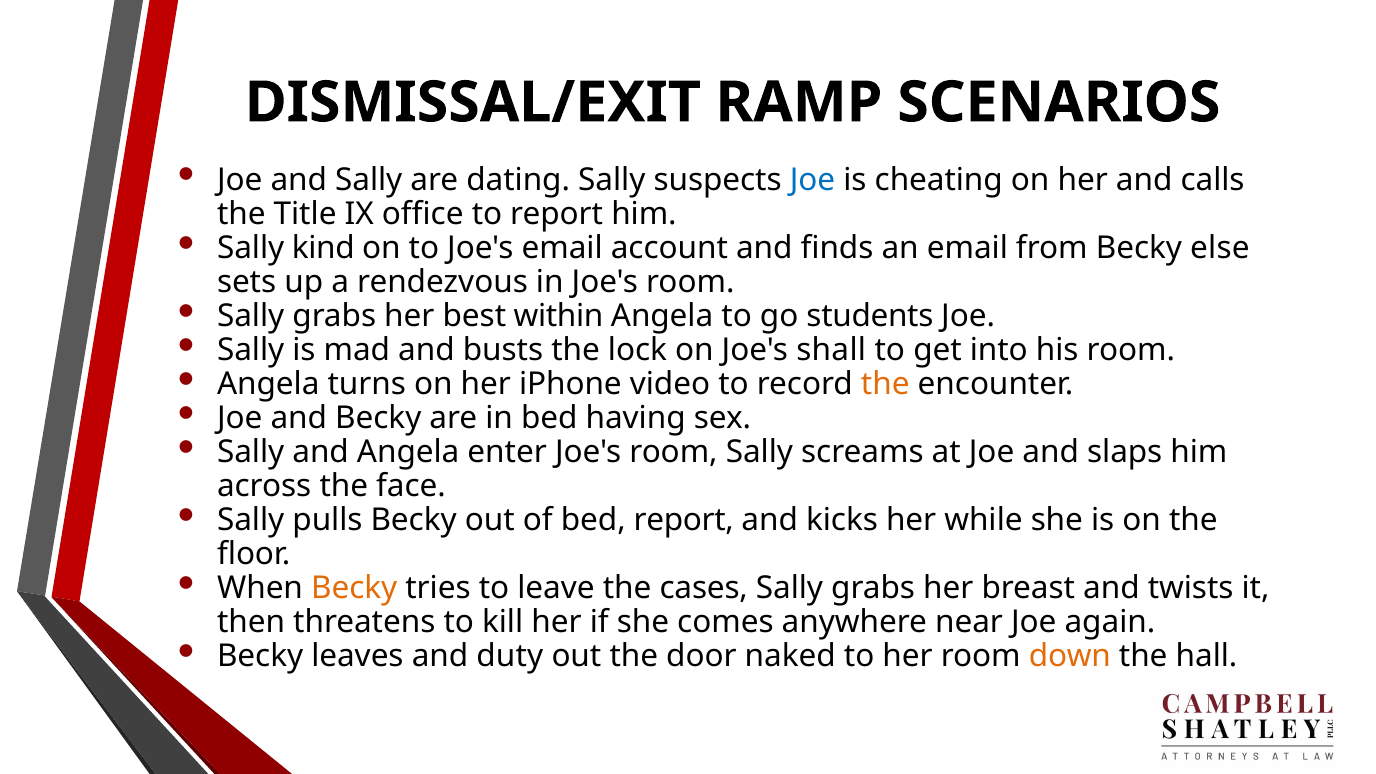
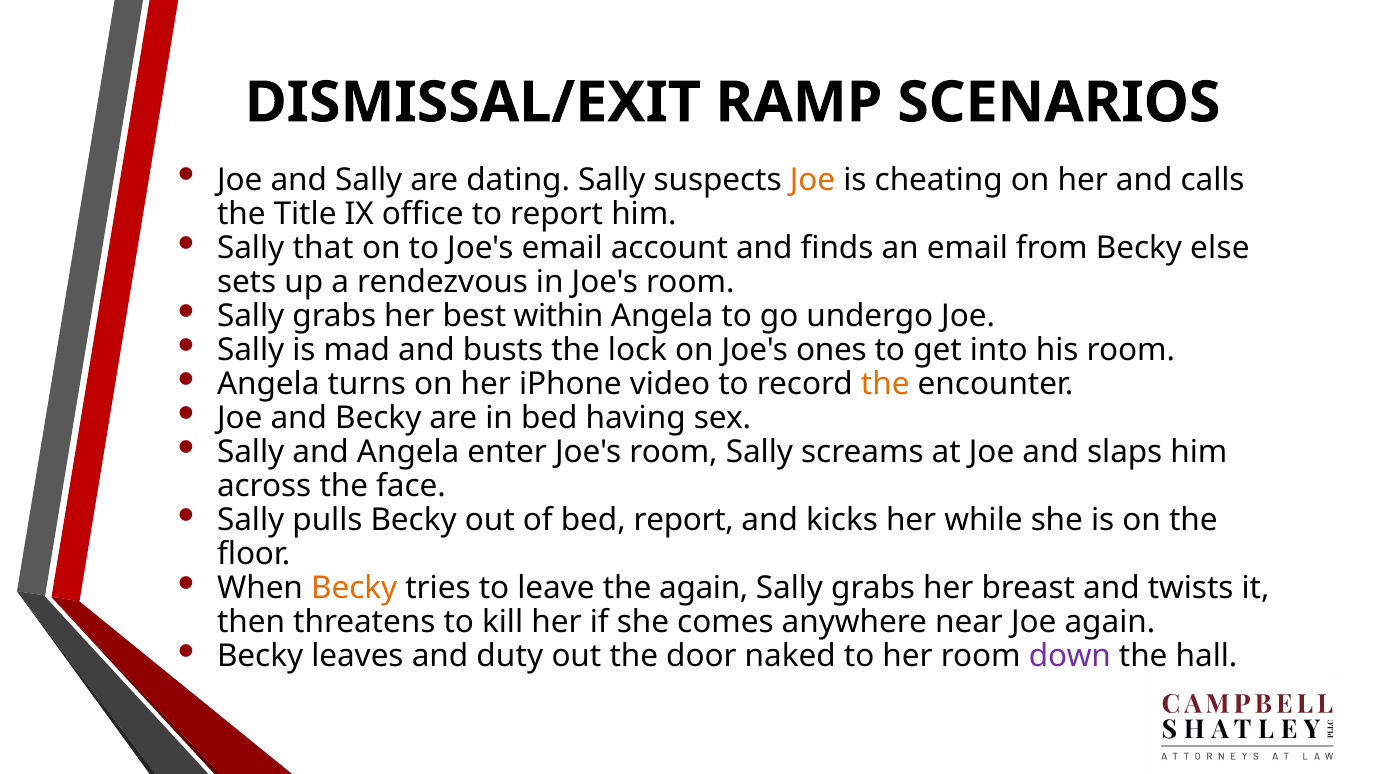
Joe colour: blue -> orange (812, 180)
kind: kind -> that (323, 248)
students: students -> undergo (870, 316)
shall: shall -> ones (831, 350)
the cases: cases -> again (704, 588)
down colour: orange -> purple (1070, 656)
